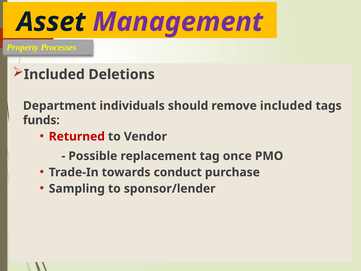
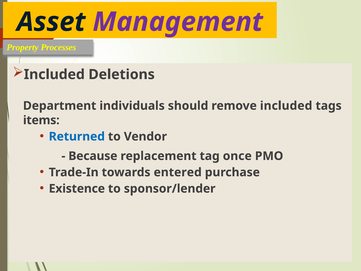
funds: funds -> items (41, 120)
Returned colour: red -> blue (77, 136)
Possible: Possible -> Because (93, 156)
conduct: conduct -> entered (178, 172)
Sampling: Sampling -> Existence (77, 188)
